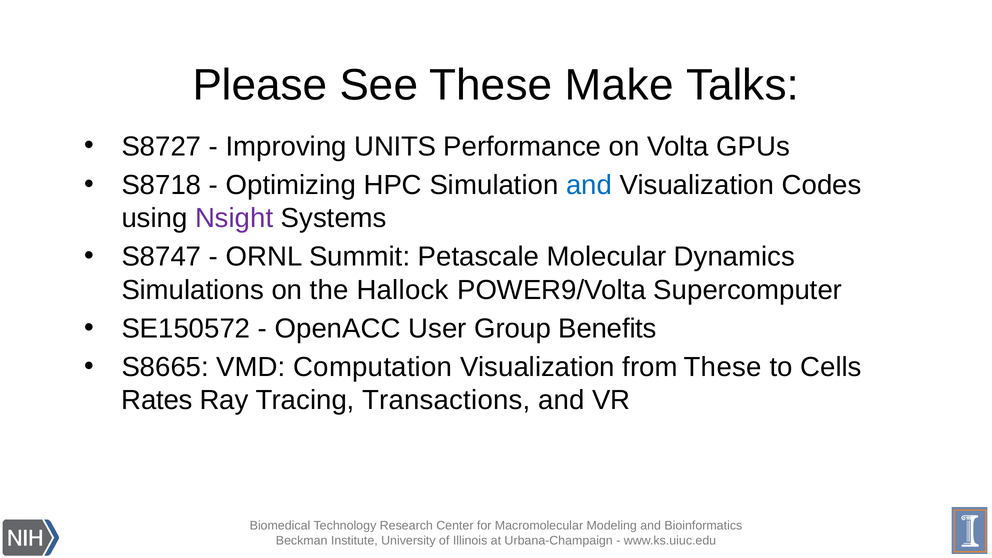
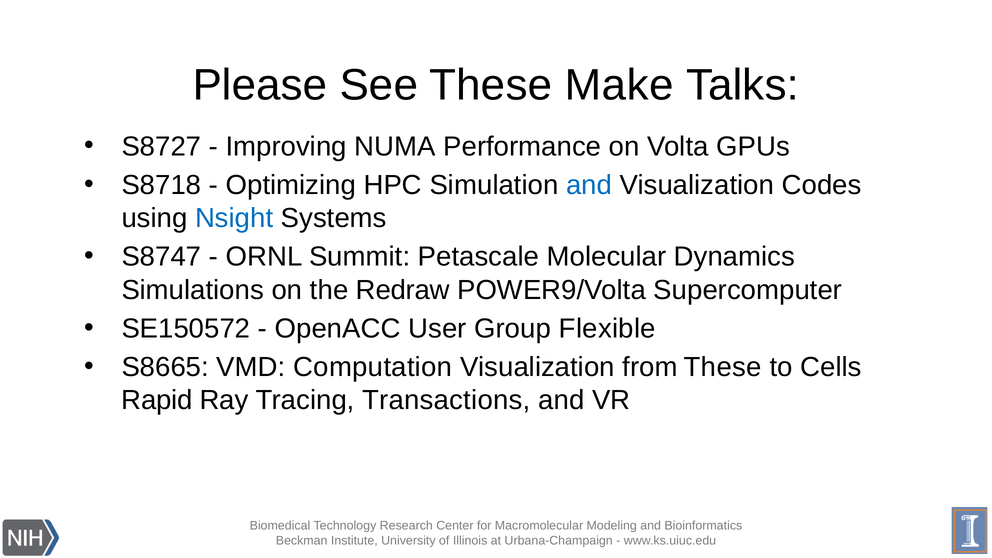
UNITS: UNITS -> NUMA (395, 146)
Nsight colour: purple -> blue (234, 218)
Hallock: Hallock -> Redraw (403, 290)
Benefits: Benefits -> Flexible (607, 329)
Rates: Rates -> Rapid (157, 400)
